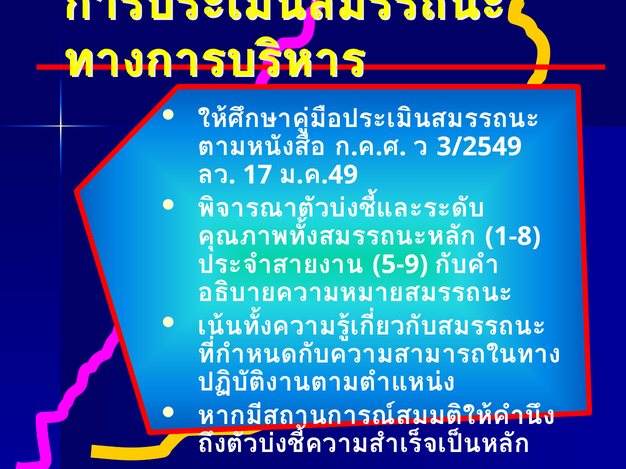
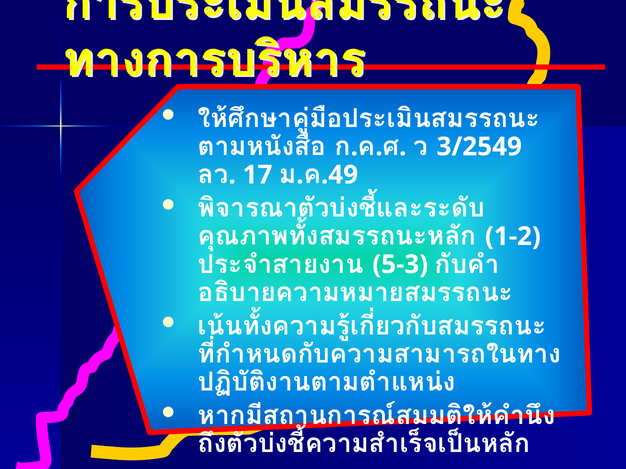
1-8: 1-8 -> 1-2 (513, 237)
5-9: 5-9 -> 5-3 (400, 265)
